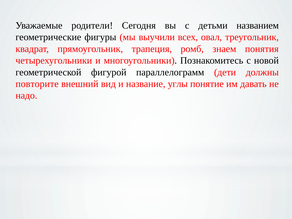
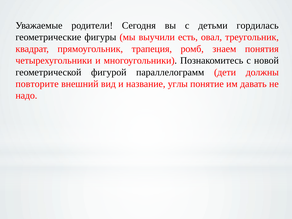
названием: названием -> гордилась (258, 25)
всех: всех -> есть (188, 37)
